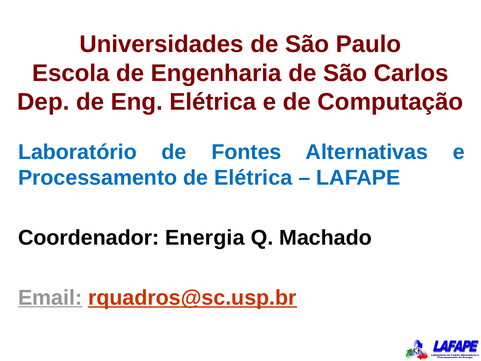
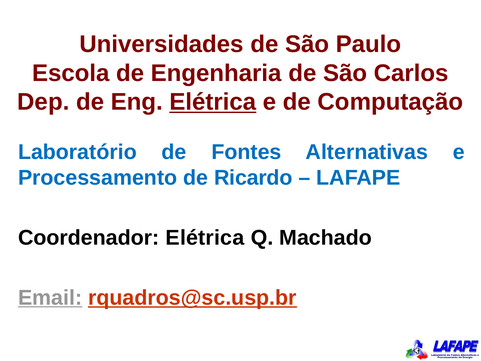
Elétrica underline: none -> present (213, 102)
de Elétrica: Elétrica -> Ricardo (253, 178)
Coordenador Energia: Energia -> Elétrica (205, 238)
